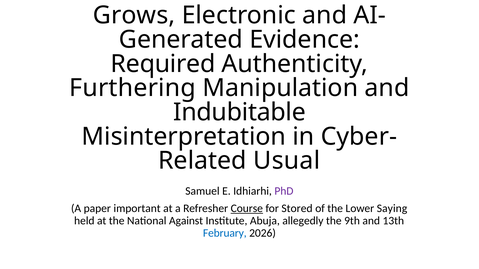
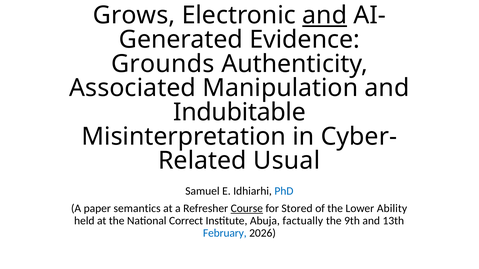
and underline: none -> present (325, 15)
Required: Required -> Grounds (163, 64)
Furthering: Furthering -> Associated (133, 88)
PhD colour: purple -> blue (284, 191)
important: important -> semantics (137, 209)
Saying: Saying -> Ability (392, 209)
Against: Against -> Correct (186, 221)
allegedly: allegedly -> factually (303, 221)
